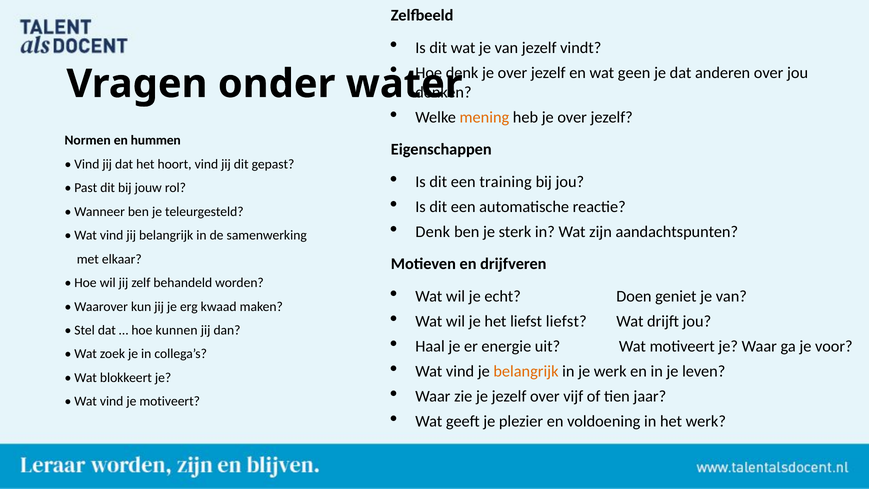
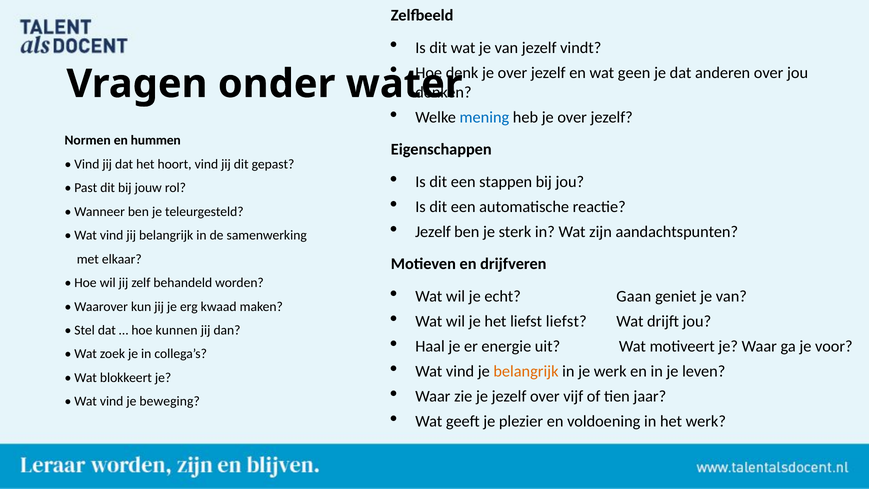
mening colour: orange -> blue (484, 117)
training: training -> stappen (506, 182)
Denk: Denk -> Jezelf (433, 232)
Doen: Doen -> Gaan (634, 296)
je motiveert: motiveert -> beweging (170, 401)
